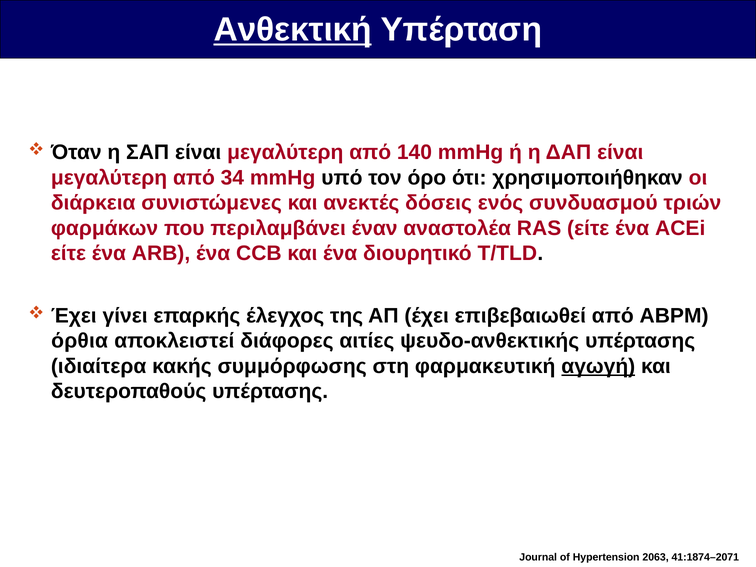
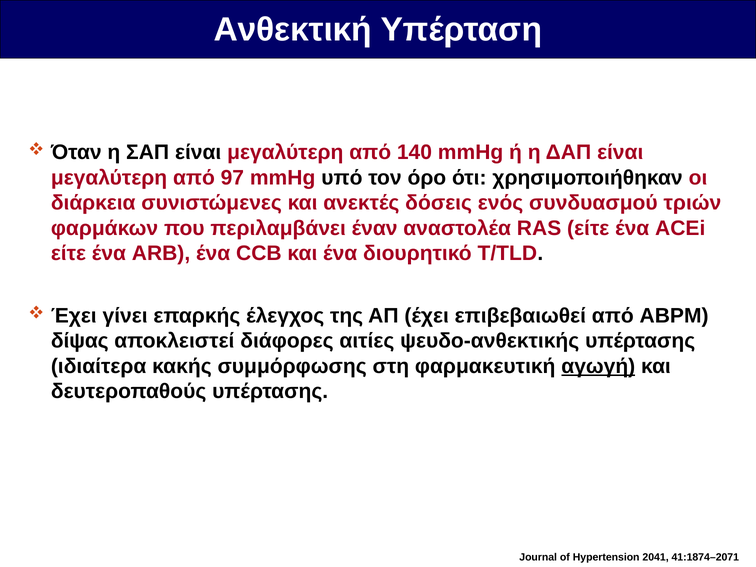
Ανθεκτική underline: present -> none (293, 30)
34: 34 -> 97 (232, 178)
όρθια: όρθια -> δίψας (80, 341)
2063: 2063 -> 2041 (656, 557)
